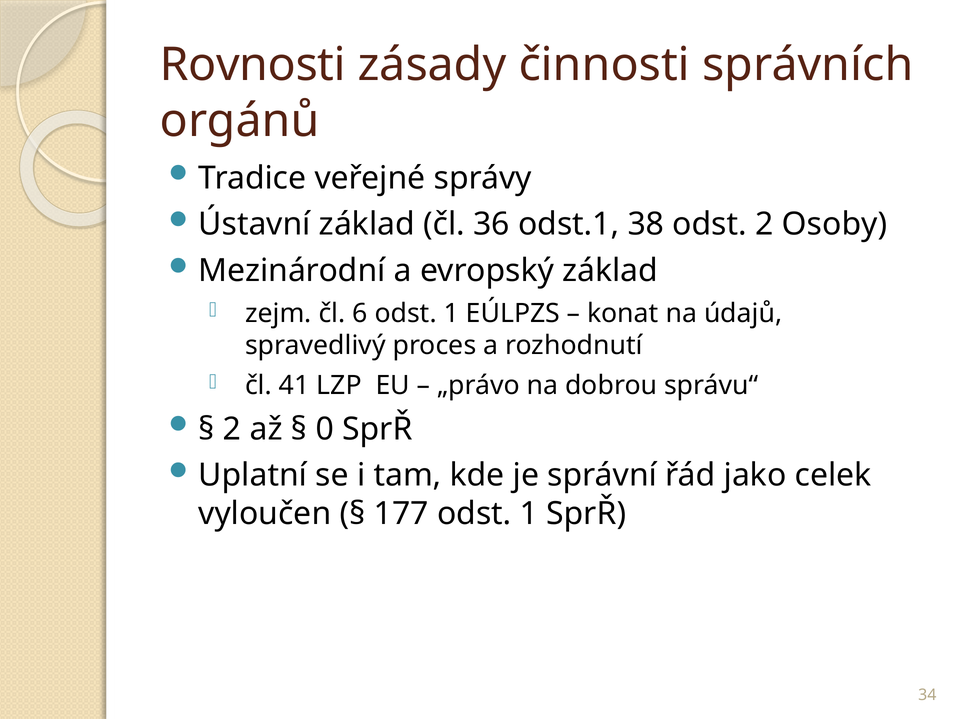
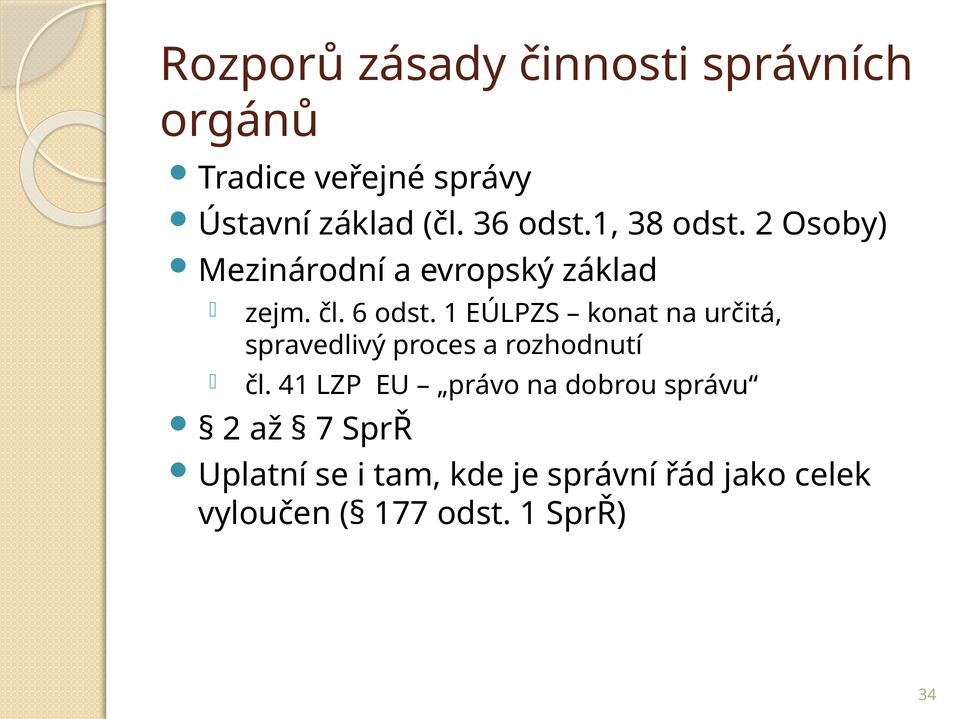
Rovnosti: Rovnosti -> Rozporů (253, 65)
údajů: údajů -> určitá (743, 314)
0: 0 -> 7 (325, 429)
